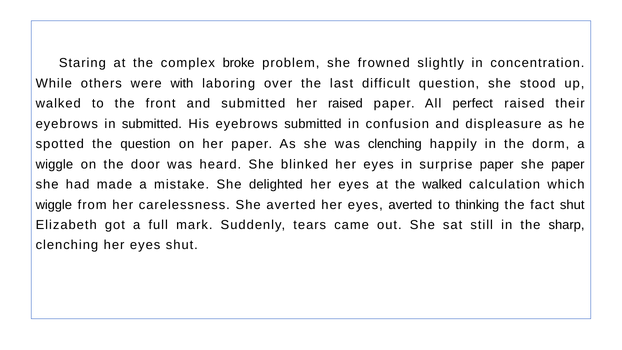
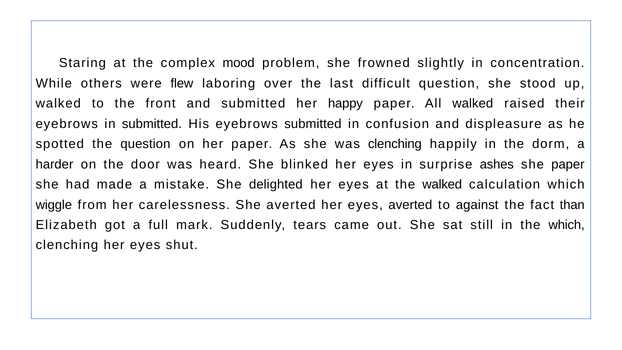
broke: broke -> mood (239, 63)
with: with -> flew (182, 83)
her raised: raised -> happy (345, 104)
All perfect: perfect -> walked (473, 104)
wiggle: wiggle -> harder (54, 164)
surprise paper: paper -> ashes (497, 164)
thinking: thinking -> against (477, 205)
fact shut: shut -> than (572, 205)
the sharp: sharp -> which (567, 225)
